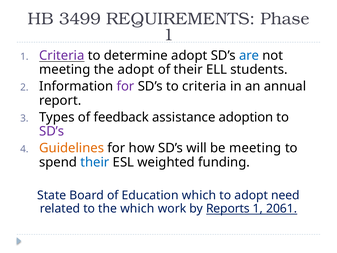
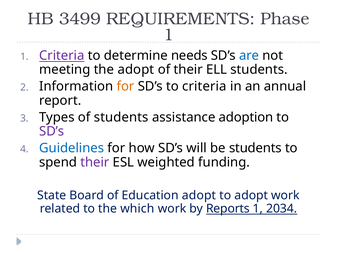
determine adopt: adopt -> needs (189, 55)
for colour: purple -> orange (125, 86)
of feedback: feedback -> students (121, 117)
Guidelines colour: orange -> blue (72, 148)
be meeting: meeting -> students (255, 148)
their colour: blue -> purple (95, 162)
Education which: which -> adopt (199, 195)
adopt need: need -> work (285, 195)
2061: 2061 -> 2034 (282, 208)
